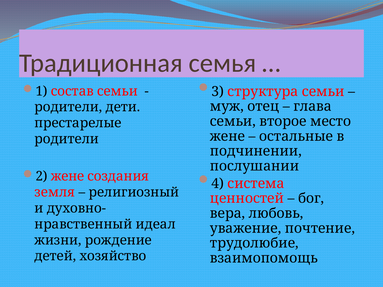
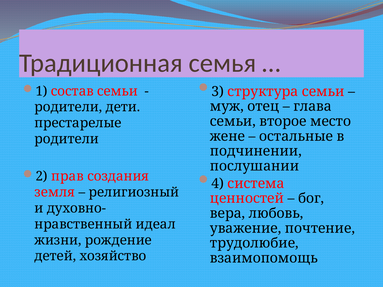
2 жене: жене -> прав (67, 177)
